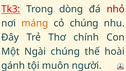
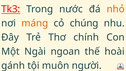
dòng: dòng -> nước (71, 9)
nhỏ colour: red -> orange (116, 9)
Ngài chúng: chúng -> ngoan (65, 51)
